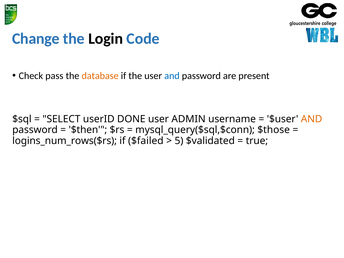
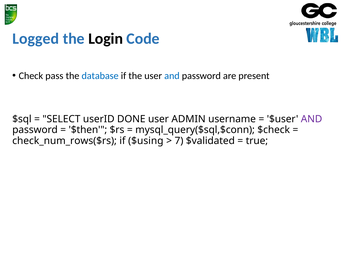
Change: Change -> Logged (36, 39)
database colour: orange -> blue (100, 76)
AND colour: orange -> purple (312, 119)
$those: $those -> $check (274, 130)
logins_num_rows($rs: logins_num_rows($rs -> check_num_rows($rs (65, 141)
$failed: $failed -> $using (146, 141)
5: 5 -> 7 (179, 141)
